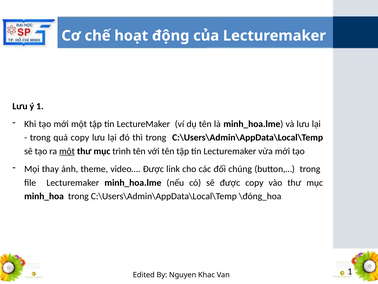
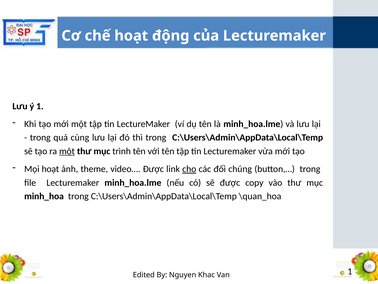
quá copy: copy -> cùng (80, 137)
Mọi thay: thay -> hoạt (50, 169)
cho underline: none -> present (189, 169)
\đóng_hoa: \đóng_hoa -> \quan_hoa (260, 196)
